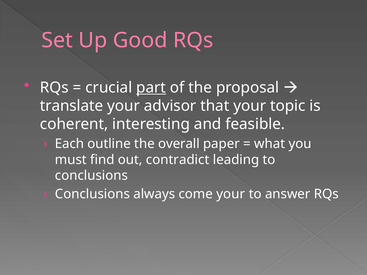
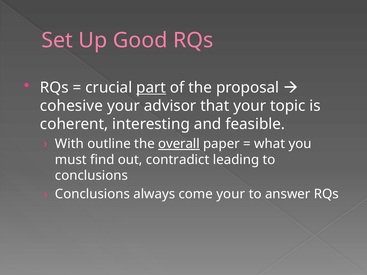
translate: translate -> cohesive (71, 106)
Each: Each -> With (69, 144)
overall underline: none -> present (179, 144)
